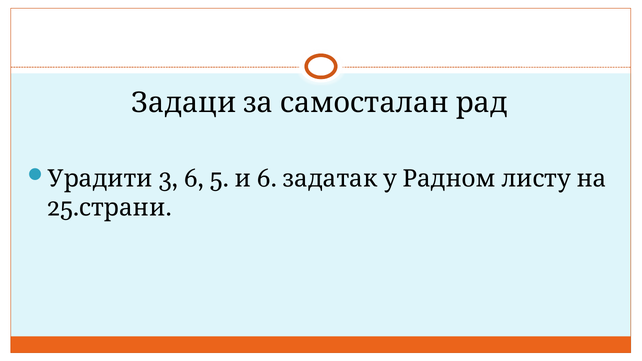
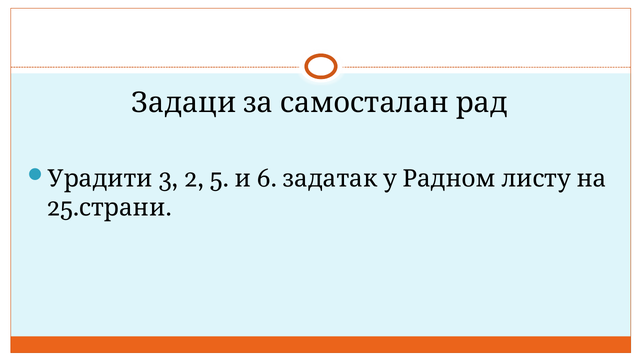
3 6: 6 -> 2 (194, 179)
